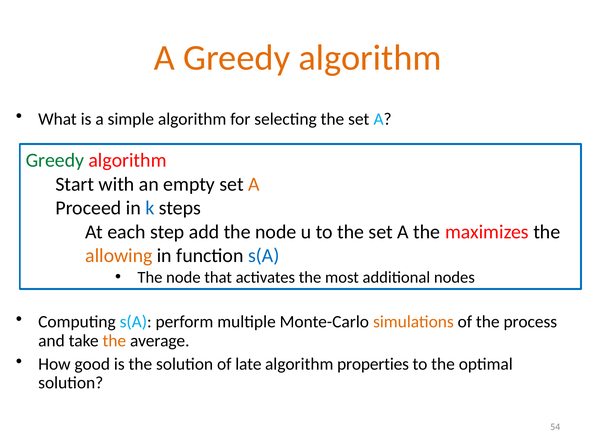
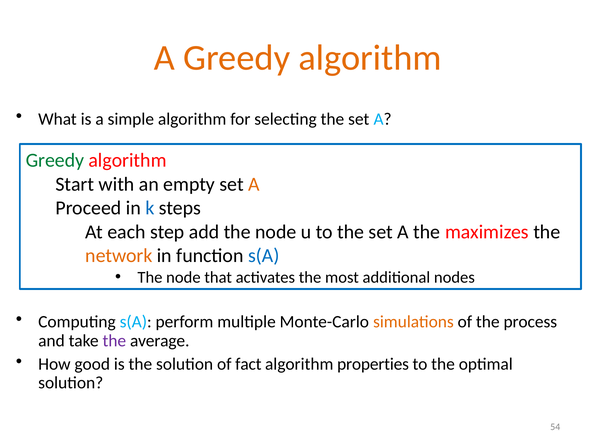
allowing: allowing -> network (119, 256)
the colour: orange -> purple (114, 341)
late: late -> fact (248, 364)
